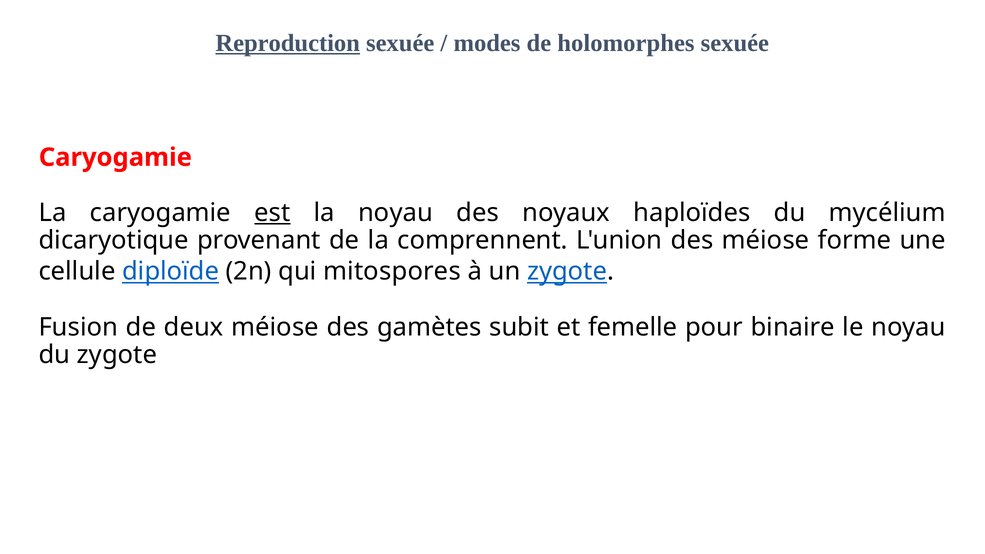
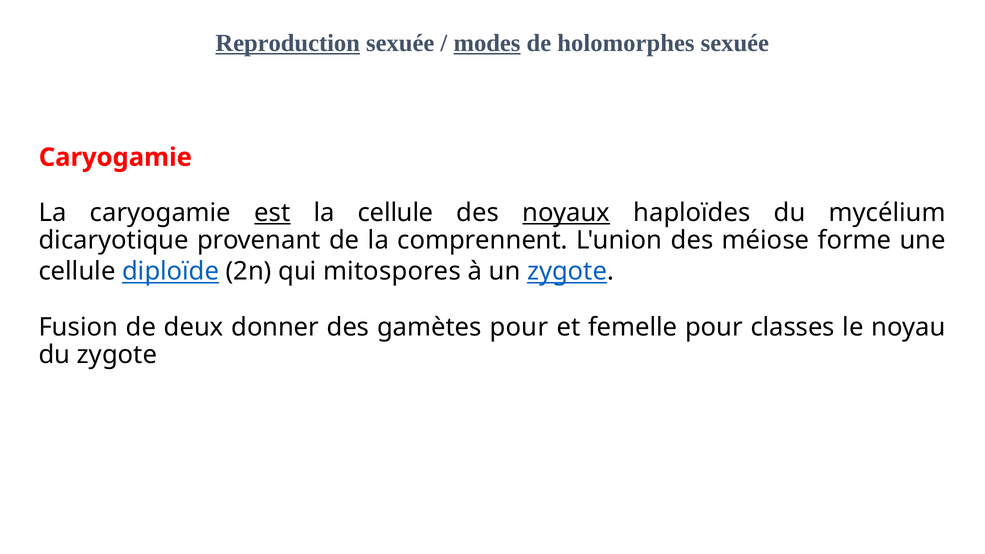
modes underline: none -> present (487, 43)
la noyau: noyau -> cellule (396, 213)
noyaux underline: none -> present (566, 213)
deux méiose: méiose -> donner (275, 327)
gamètes subit: subit -> pour (519, 327)
binaire: binaire -> classes (793, 327)
